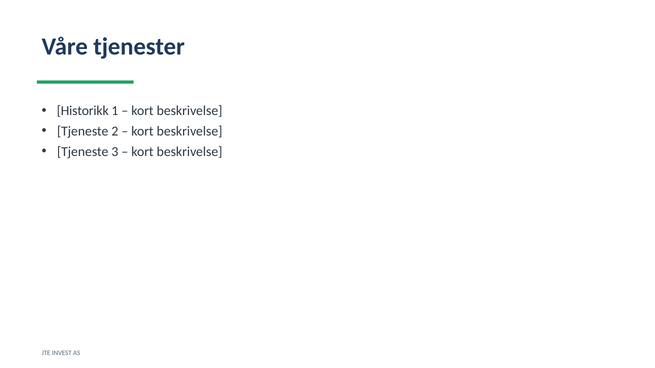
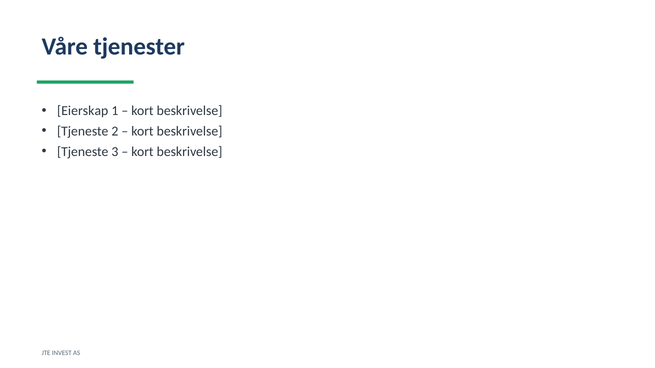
Historikk: Historikk -> Eierskap (83, 111)
